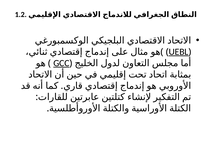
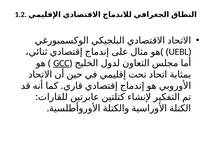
UEBL underline: present -> none (179, 52)
